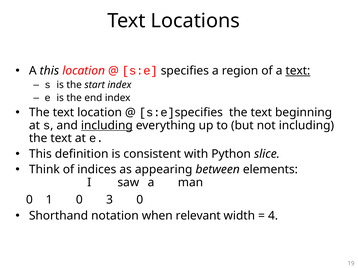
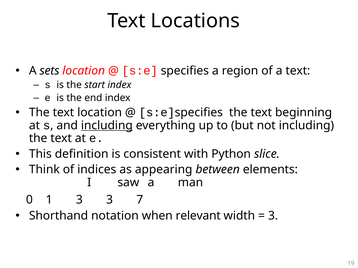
A this: this -> sets (49, 71)
text underline: present -> none (298, 71)
1 0: 0 -> 3 (79, 200)
3 0: 0 -> 7 (140, 200)
4: 4 -> 3 (273, 216)
